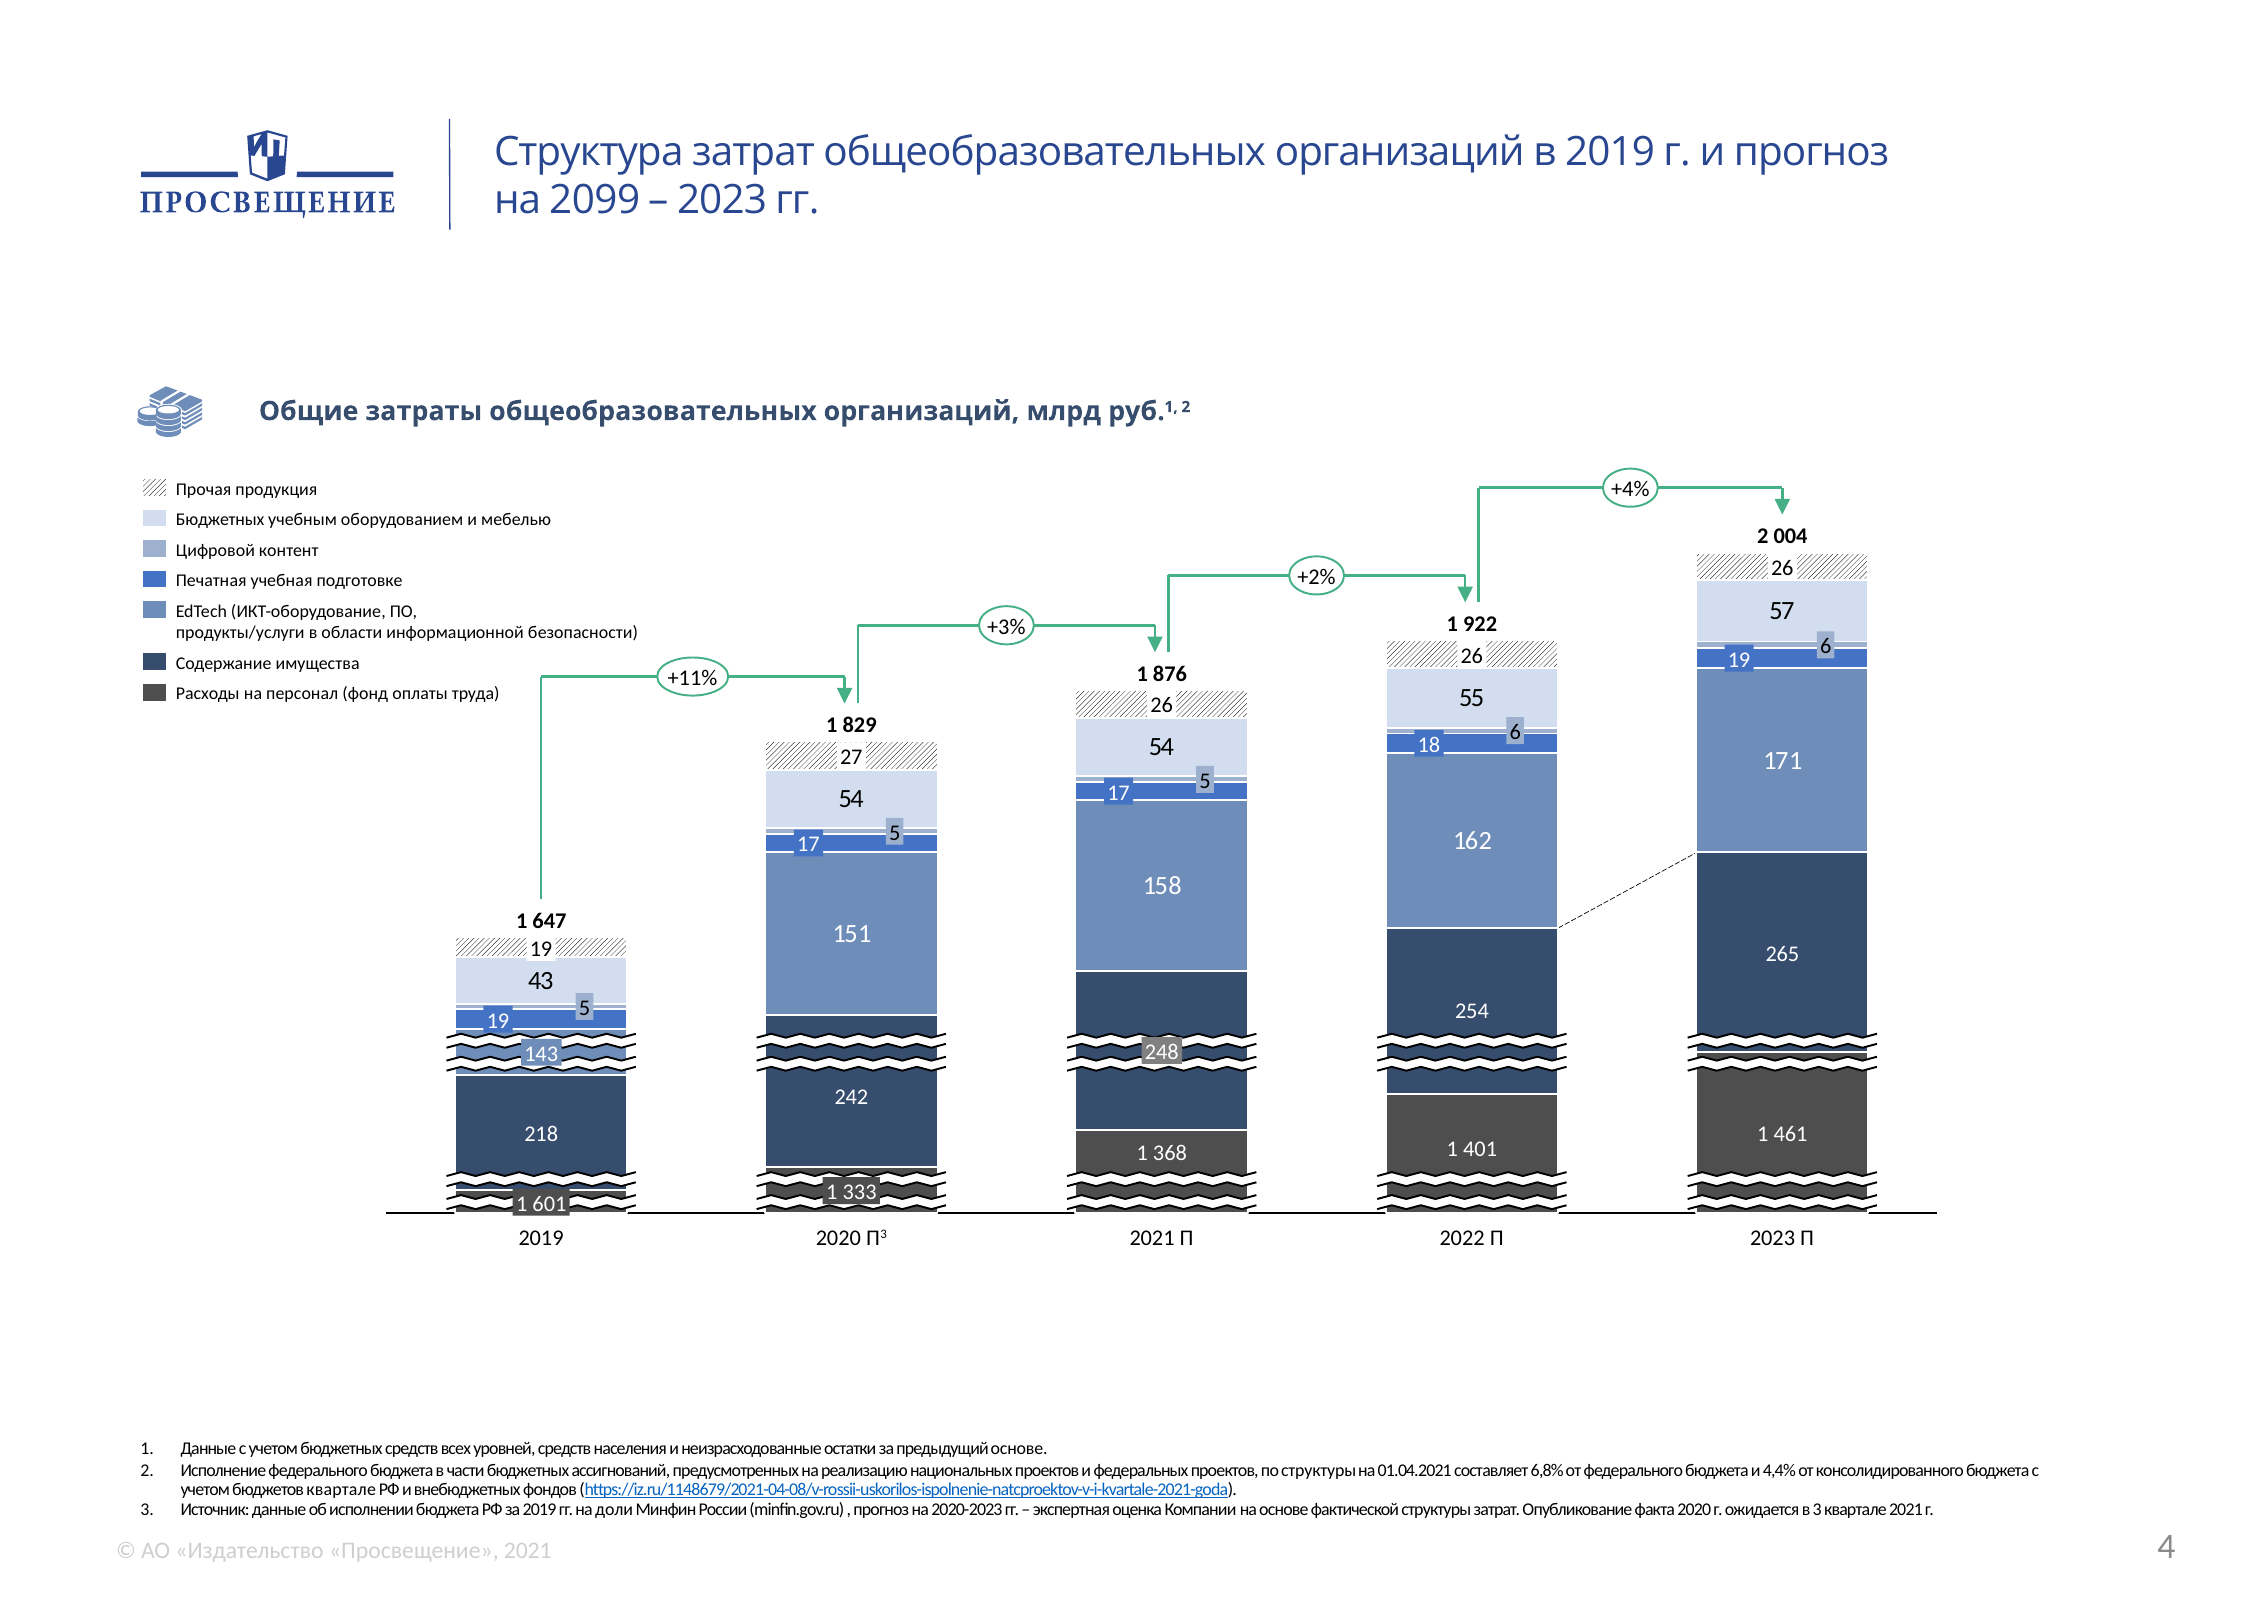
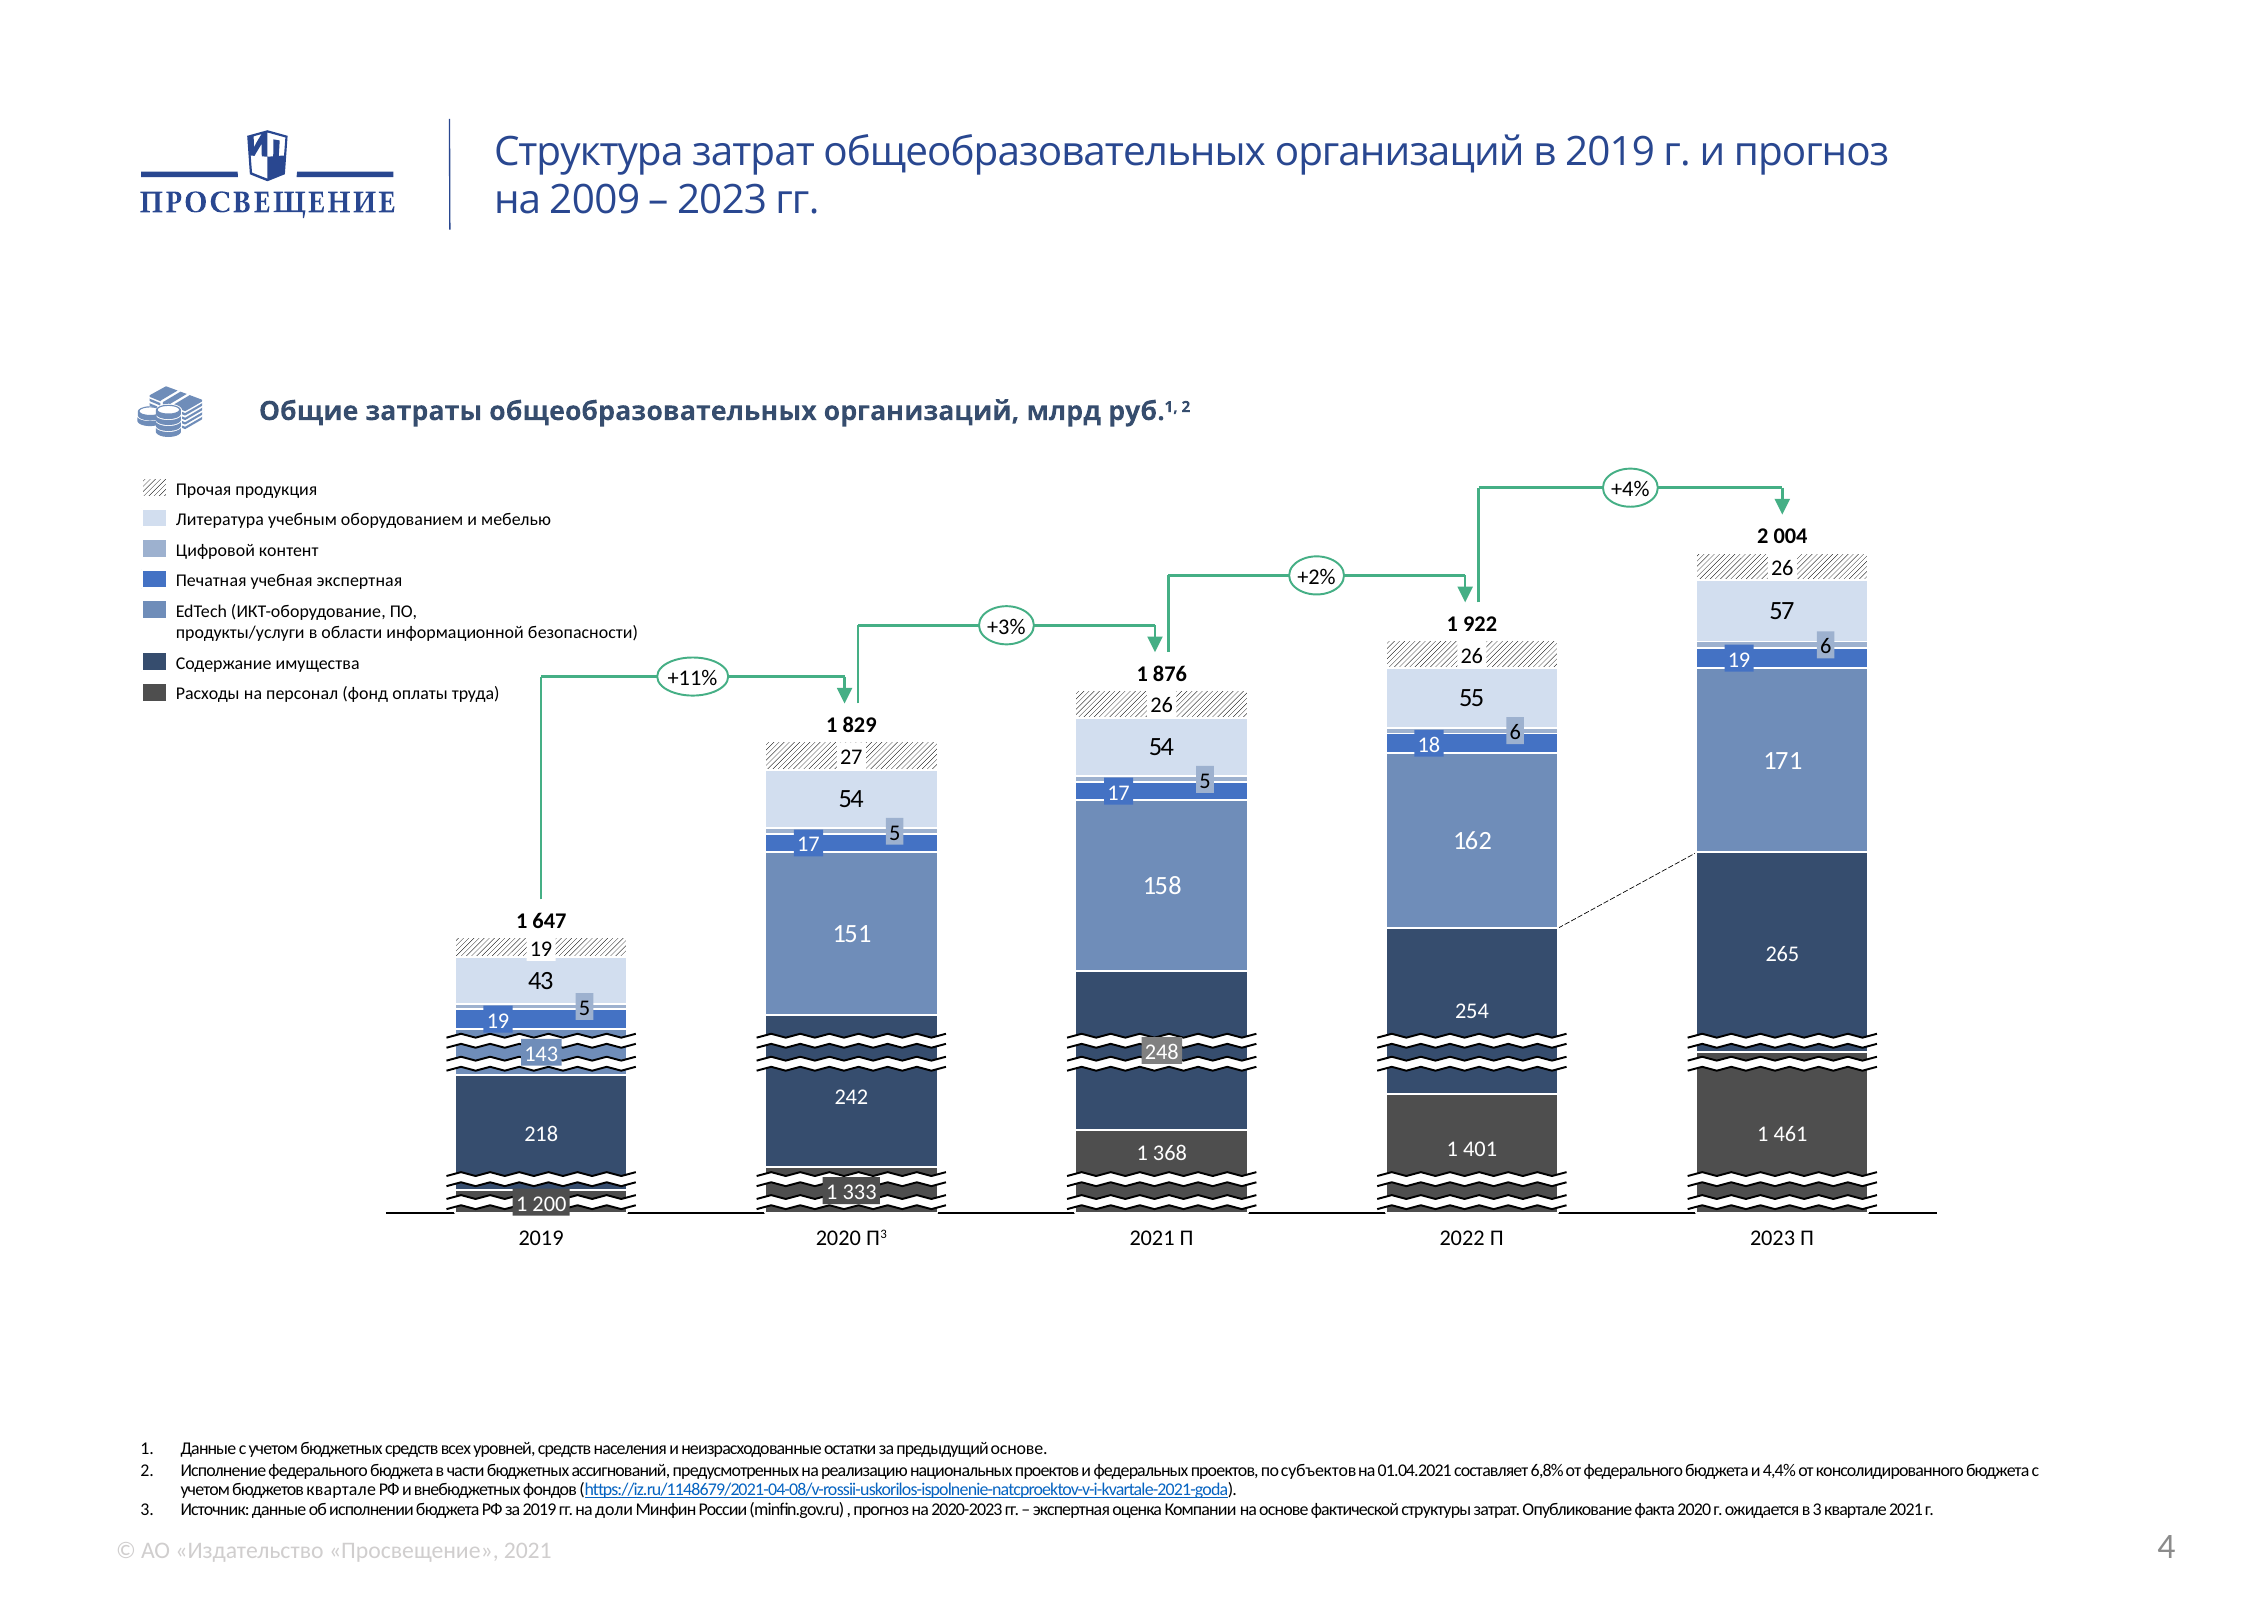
2099: 2099 -> 2009 (595, 201)
Бюджетных: Бюджетных -> Литература (220, 520)
учебная подготовке: подготовке -> экспертная (359, 581)
601: 601 -> 200 (549, 1204)
по структуры: структуры -> субъектов (1319, 1470)
